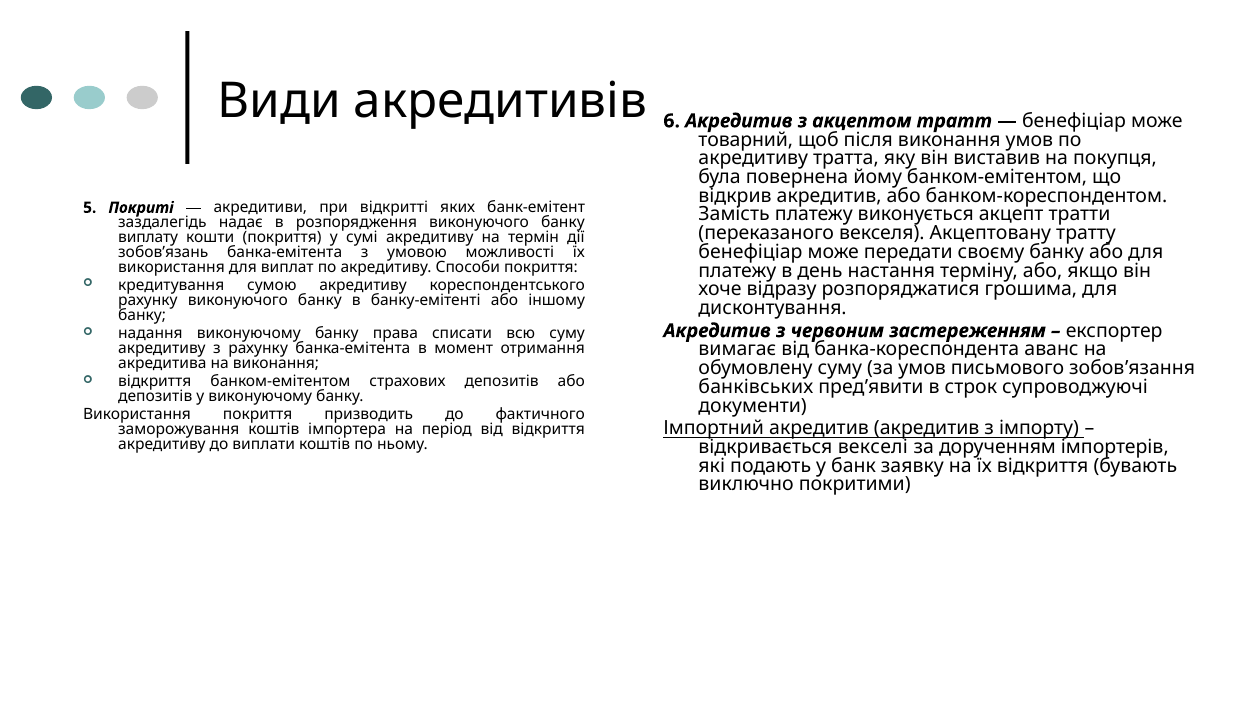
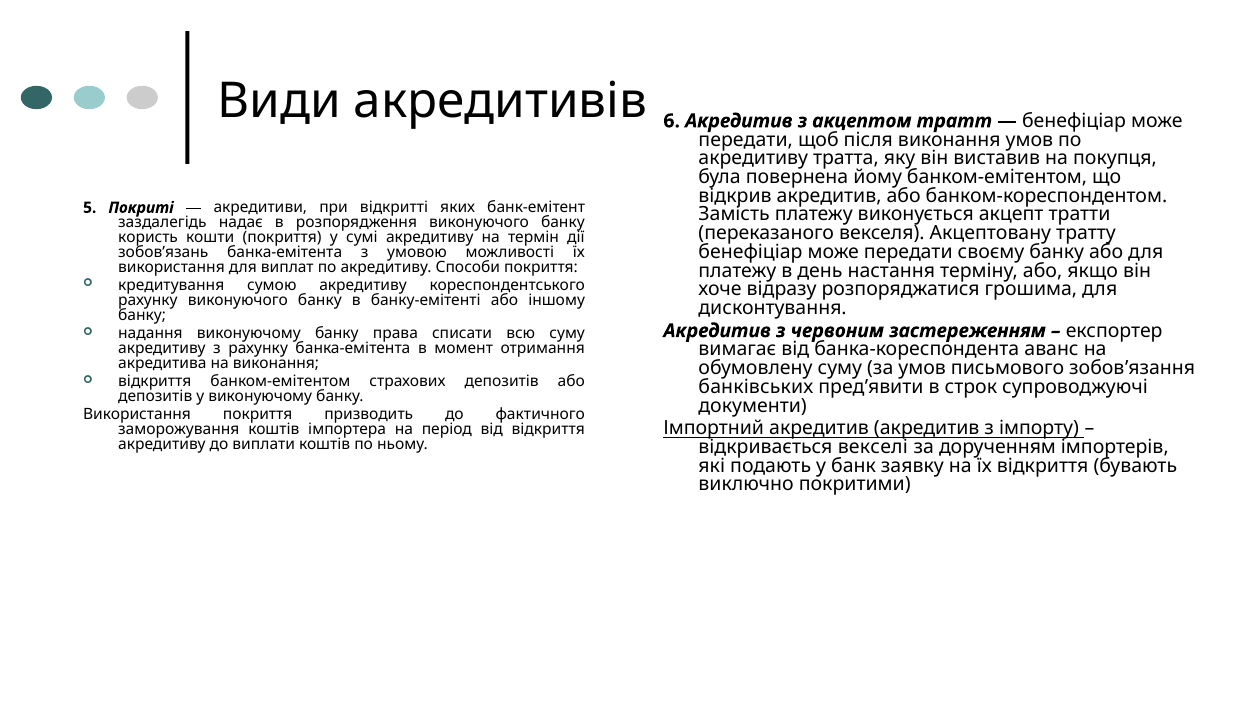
товарний: товарний -> передати (746, 140)
виплату: виплату -> користь (148, 238)
